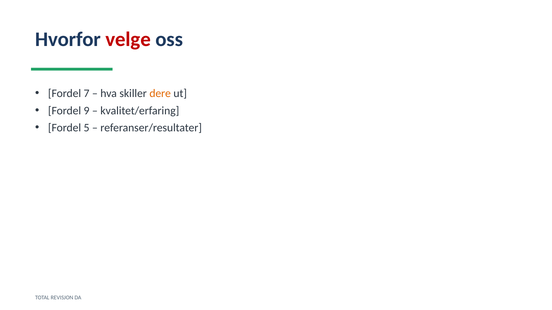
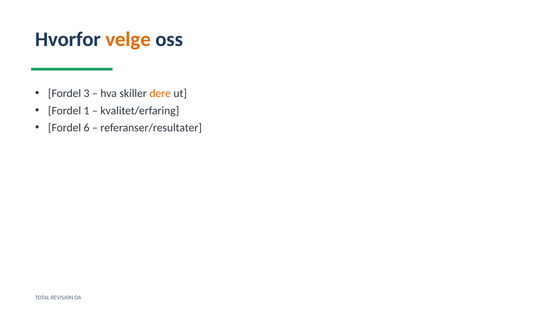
velge colour: red -> orange (128, 39)
7: 7 -> 3 (87, 93)
9: 9 -> 1 (87, 111)
5: 5 -> 6 (87, 128)
